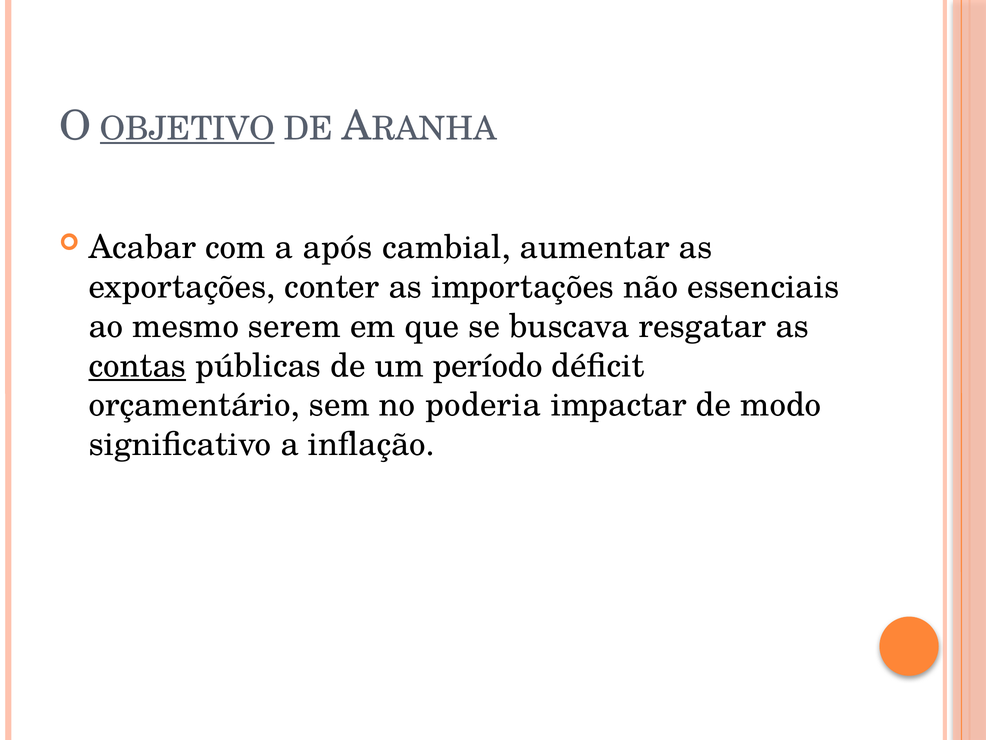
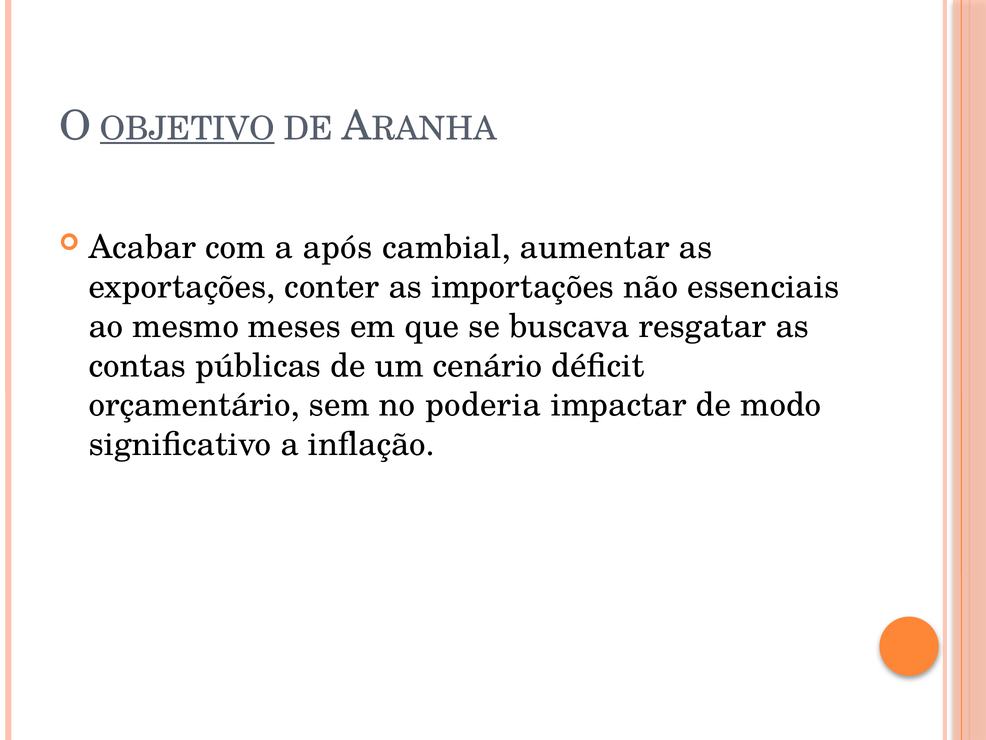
serem: serem -> meses (294, 326)
contas underline: present -> none (137, 365)
período: período -> cenário (488, 365)
